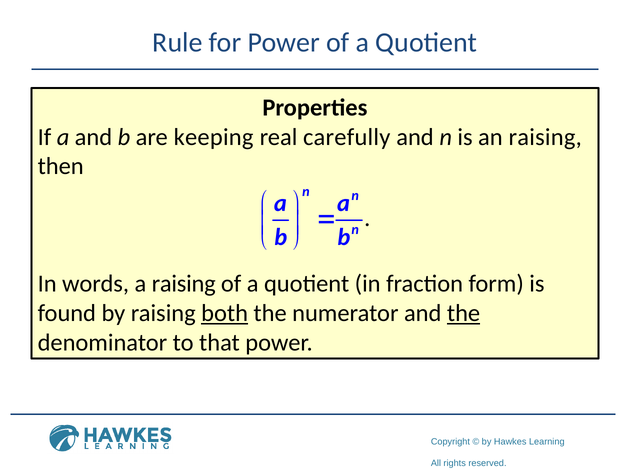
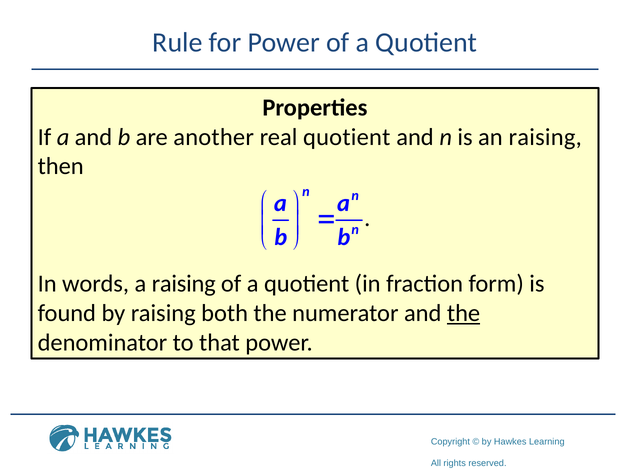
keeping: keeping -> another (214, 137)
real carefully: carefully -> quotient (347, 137)
both underline: present -> none (225, 314)
